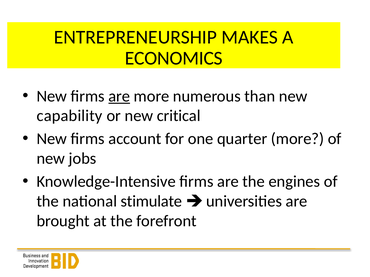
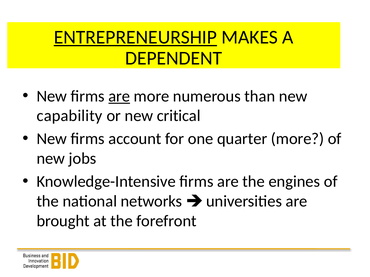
ENTREPRENEURSHIP underline: none -> present (135, 37)
ECONOMICS: ECONOMICS -> DEPENDENT (174, 58)
stimulate: stimulate -> networks (151, 202)
